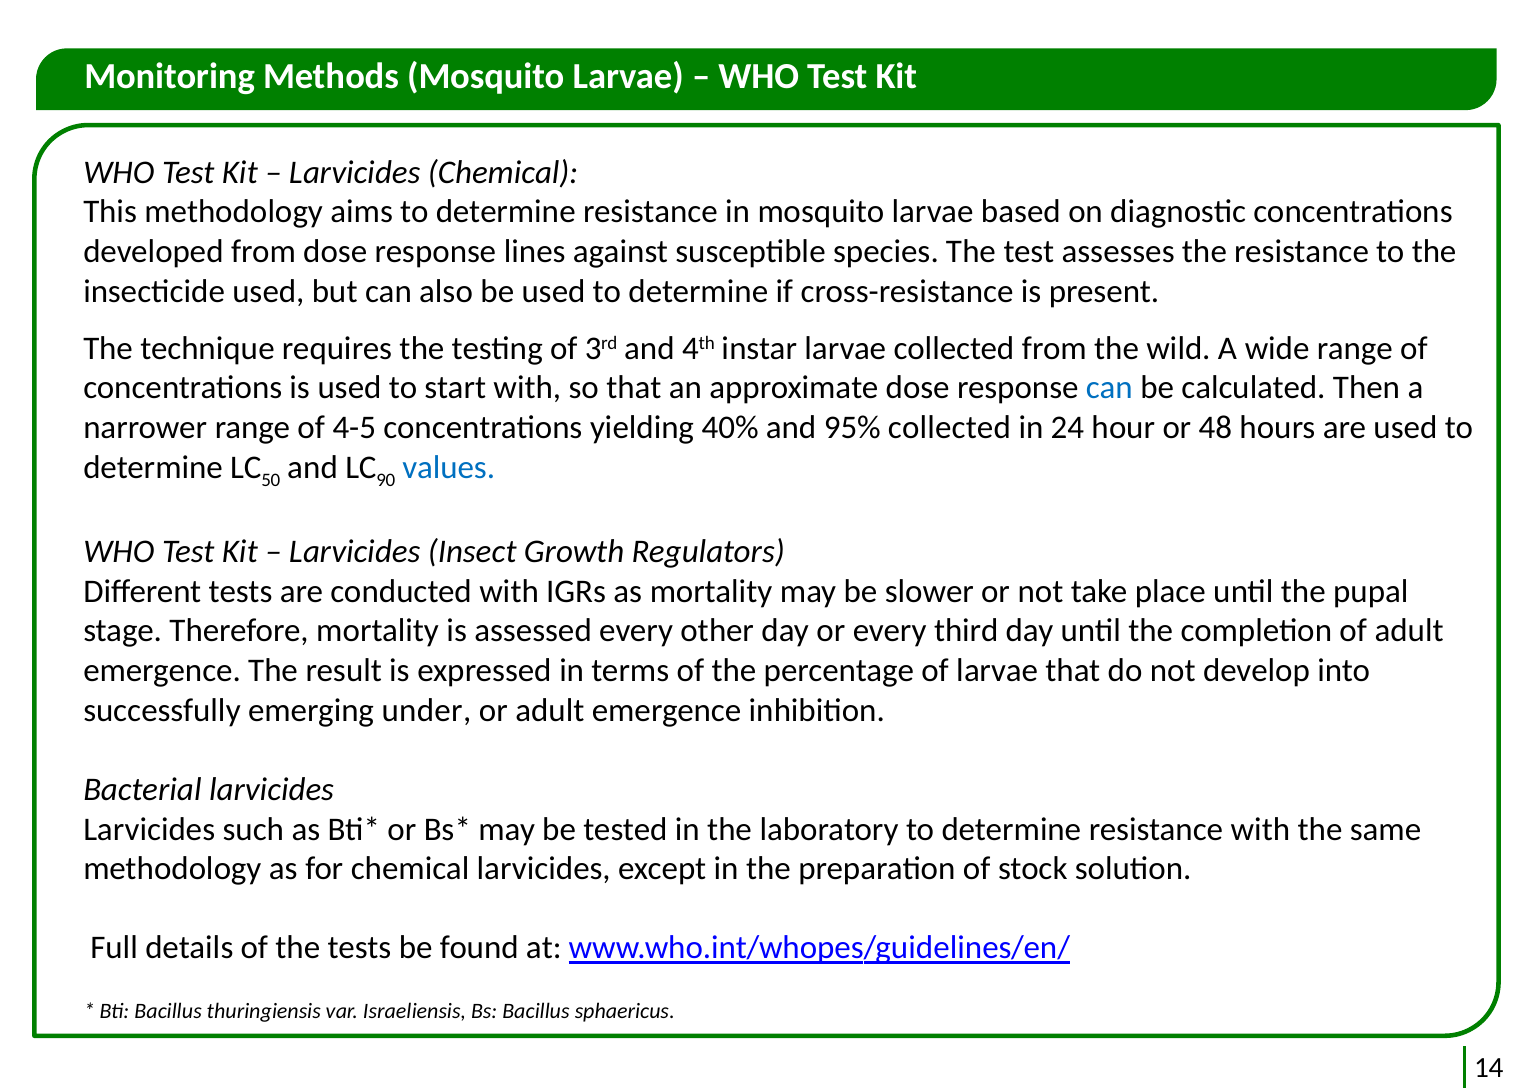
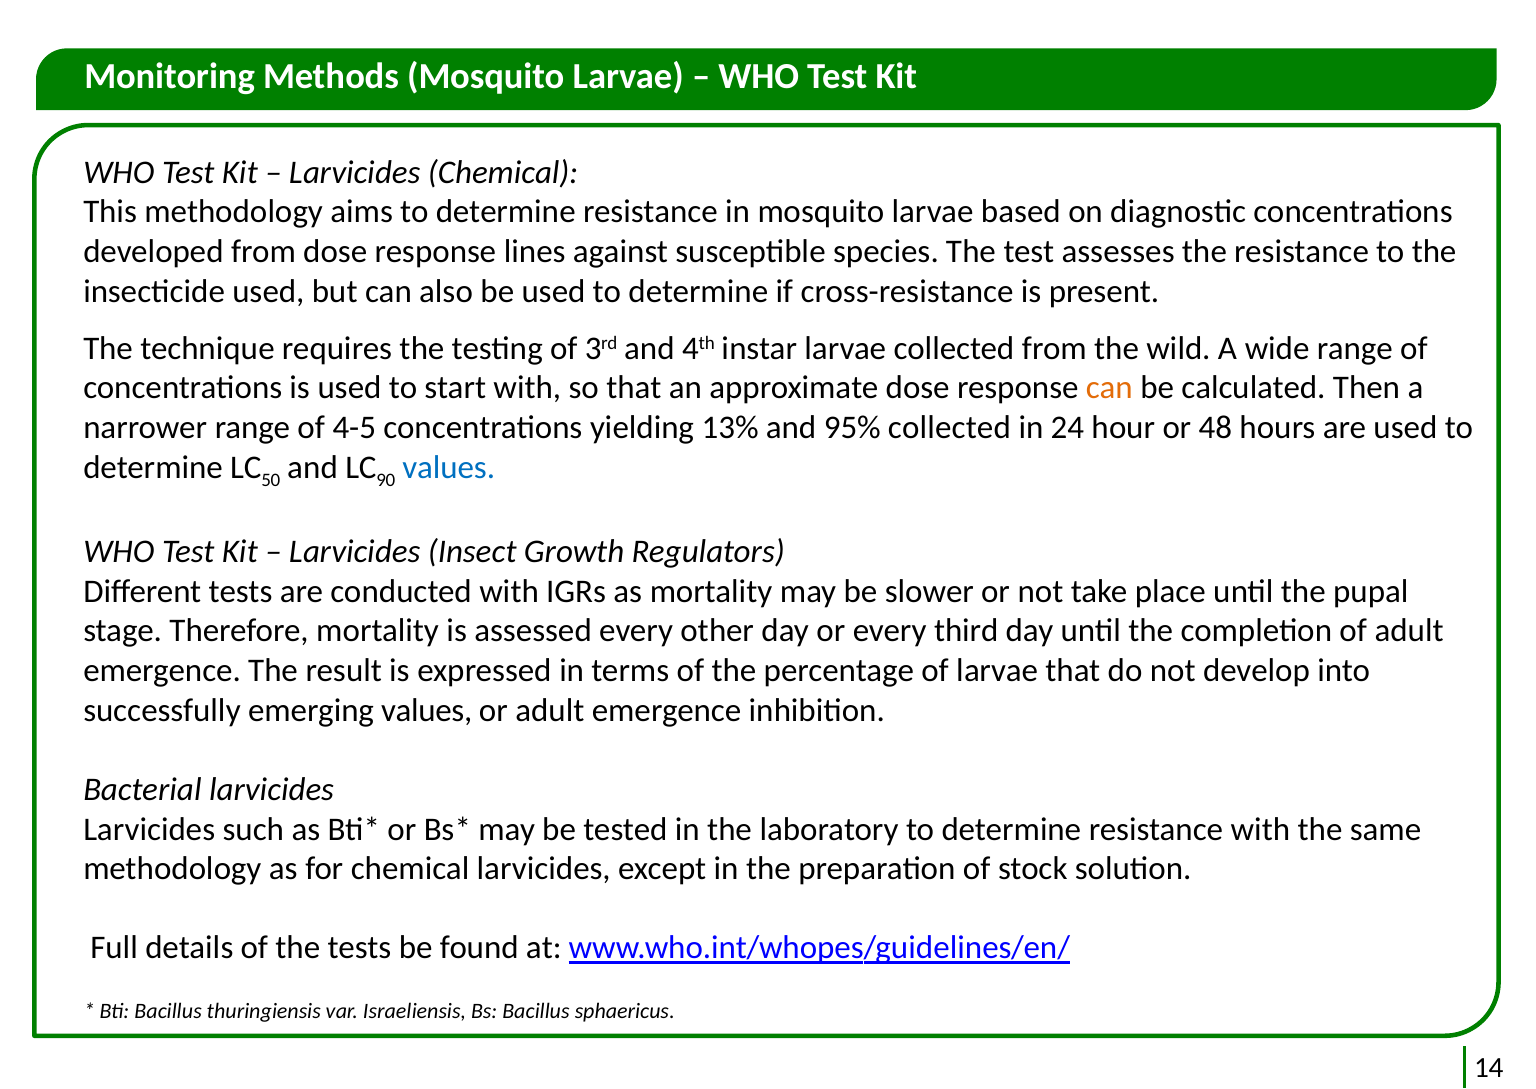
can colour: blue -> orange (1109, 388)
40%: 40% -> 13% (730, 428)
emerging under: under -> values (427, 711)
